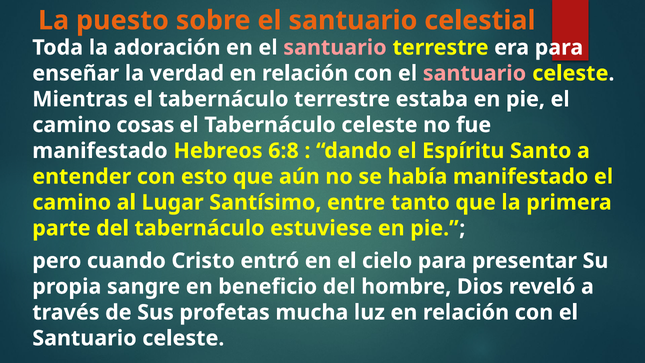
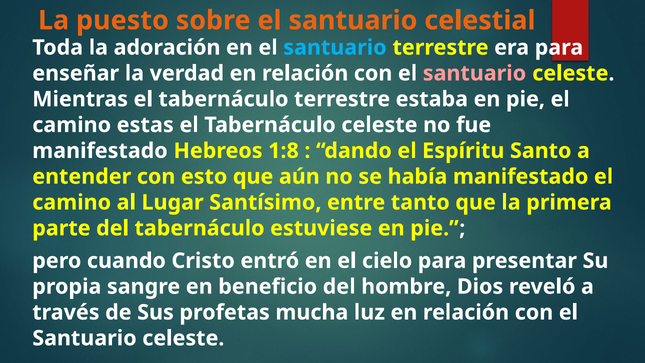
santuario colour: pink -> light blue (335, 48)
cosas: cosas -> estas (145, 125)
6:8: 6:8 -> 1:8 (283, 151)
